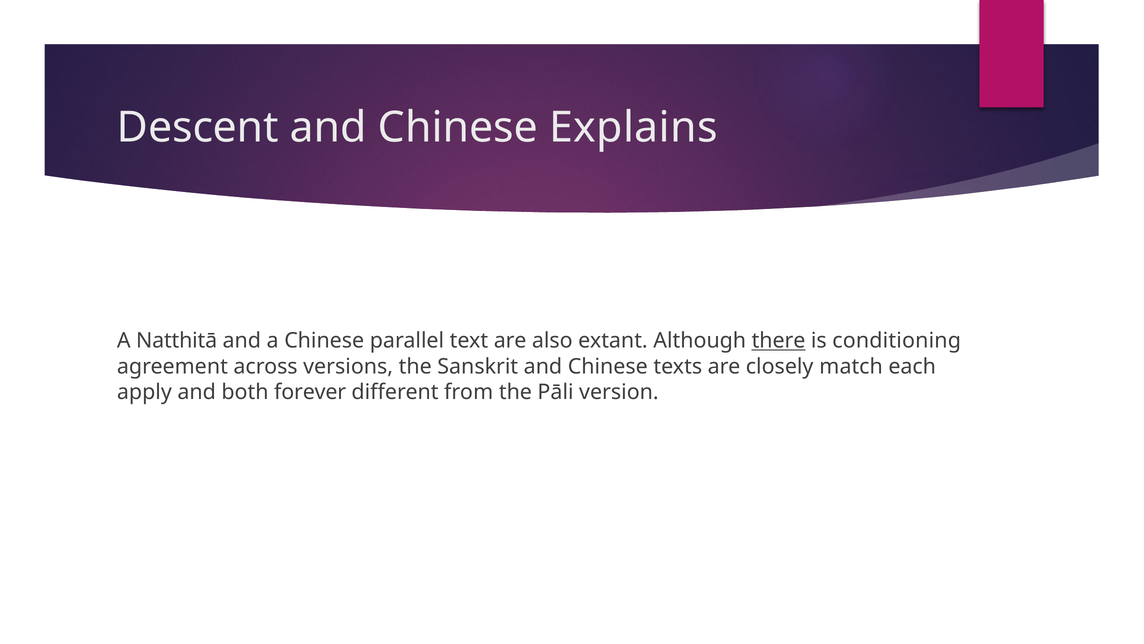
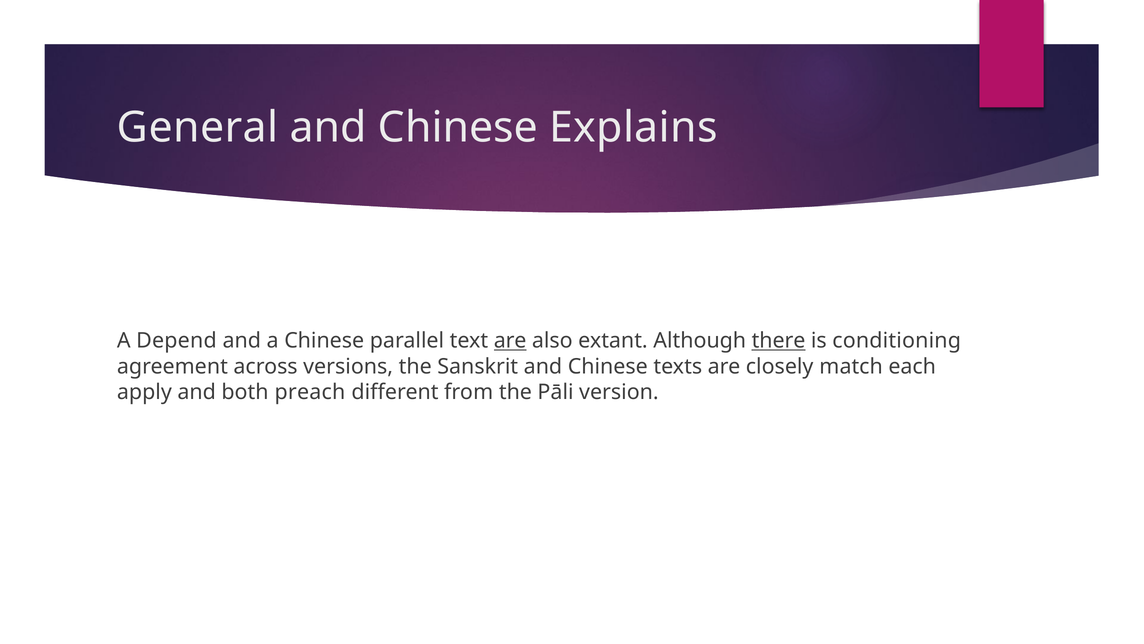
Descent: Descent -> General (198, 128)
Natthitā: Natthitā -> Depend (176, 340)
are underline: none -> present (510, 340)
forever: forever -> preach (310, 392)
